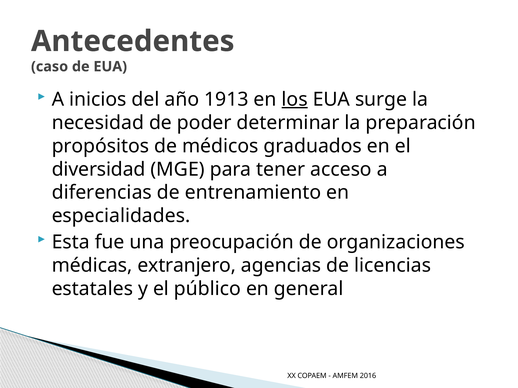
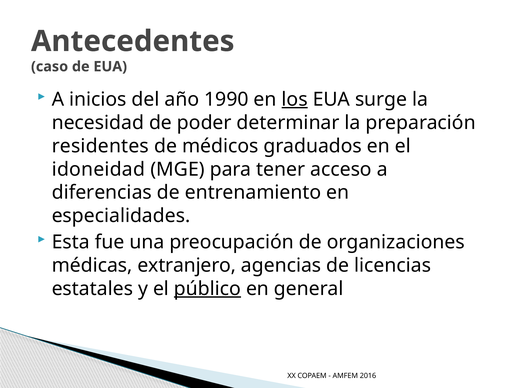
1913: 1913 -> 1990 (226, 99)
propósitos: propósitos -> residentes (100, 146)
diversidad: diversidad -> idoneidad (98, 169)
público underline: none -> present (207, 289)
